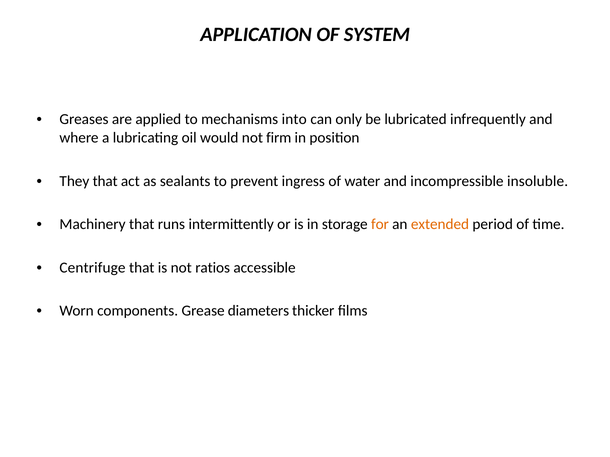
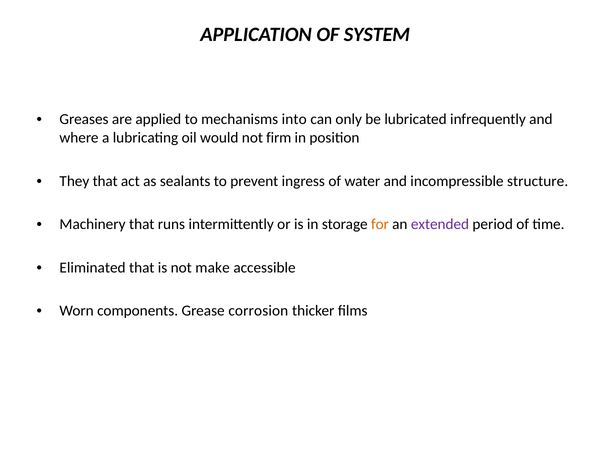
insoluble: insoluble -> structure (538, 181)
extended colour: orange -> purple (440, 225)
Centrifuge: Centrifuge -> Eliminated (93, 268)
ratios: ratios -> make (213, 268)
diameters: diameters -> corrosion (258, 311)
